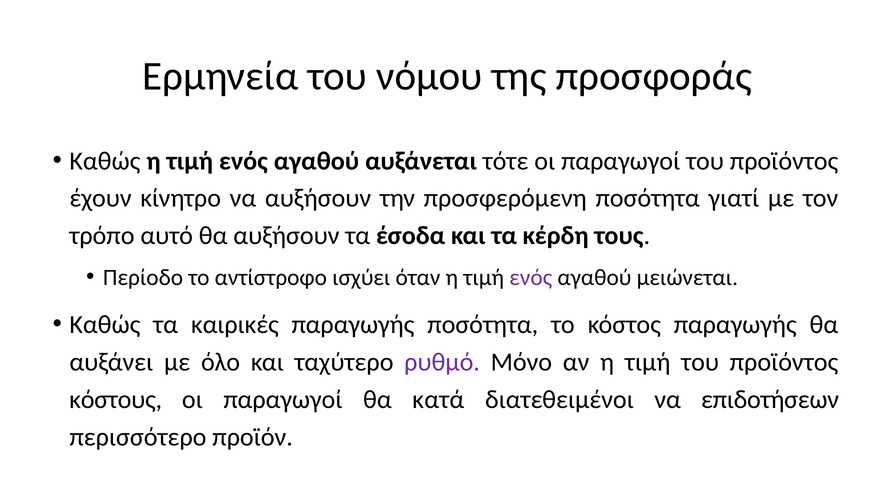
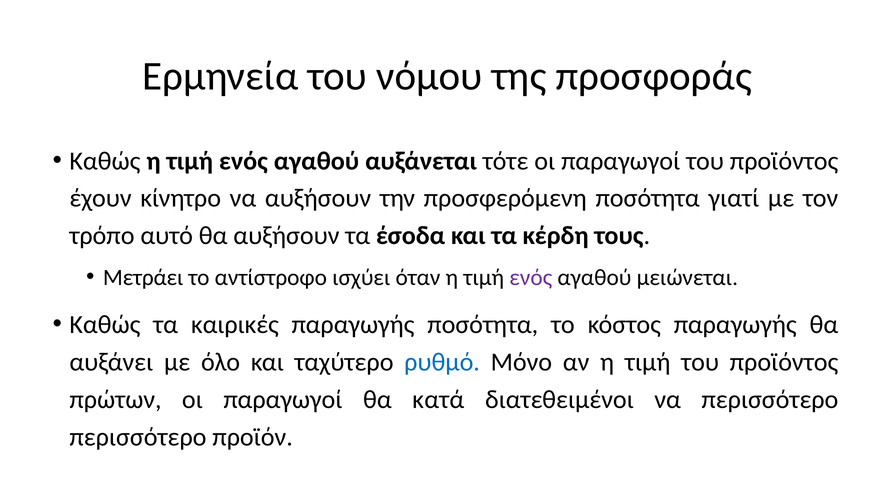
Περίοδο: Περίοδο -> Μετράει (143, 278)
ρυθμό colour: purple -> blue (442, 362)
κόστους: κόστους -> πρώτων (115, 400)
να επιδοτήσεων: επιδοτήσεων -> περισσότερο (770, 400)
